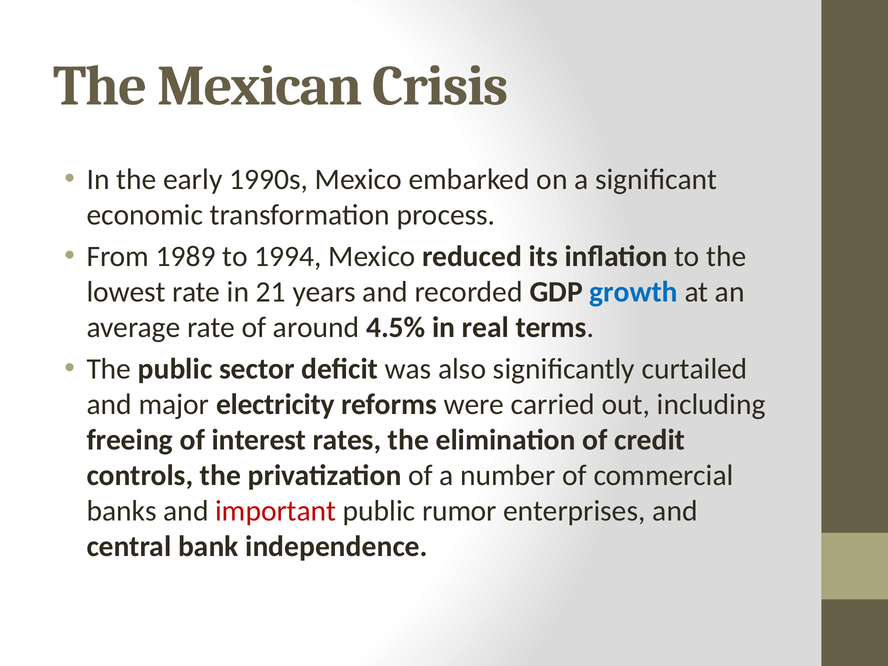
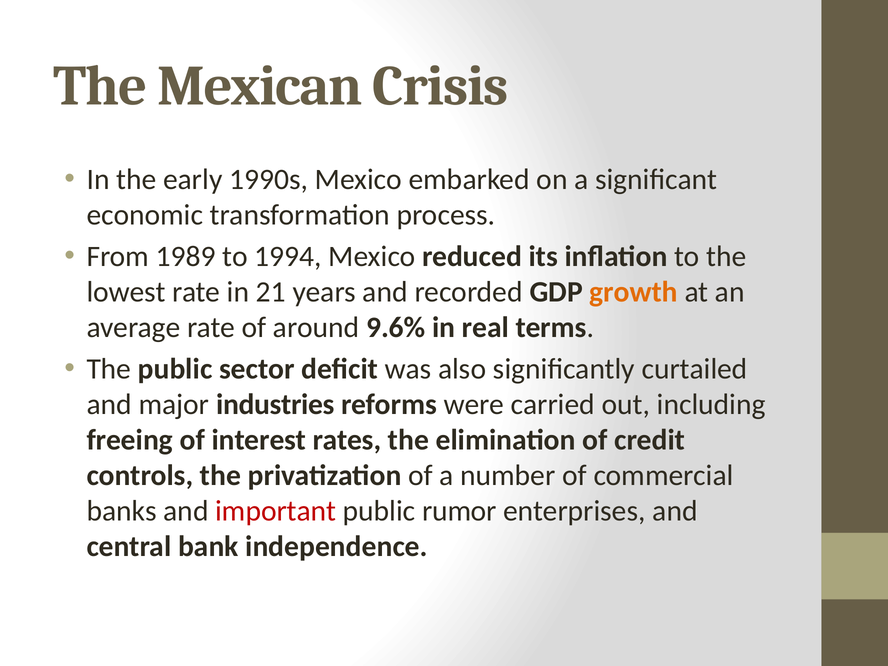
growth colour: blue -> orange (634, 292)
4.5%: 4.5% -> 9.6% (396, 328)
electricity: electricity -> industries (275, 405)
